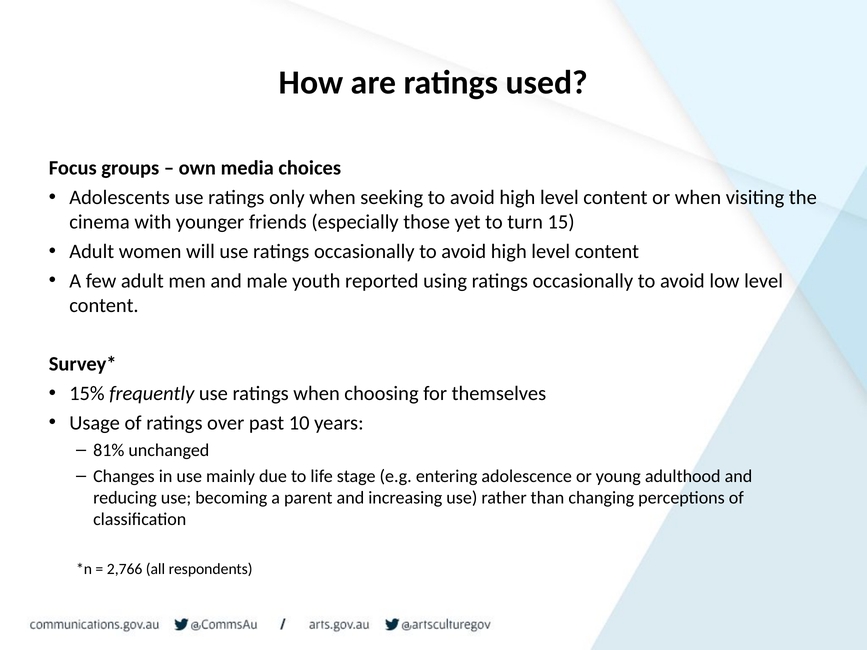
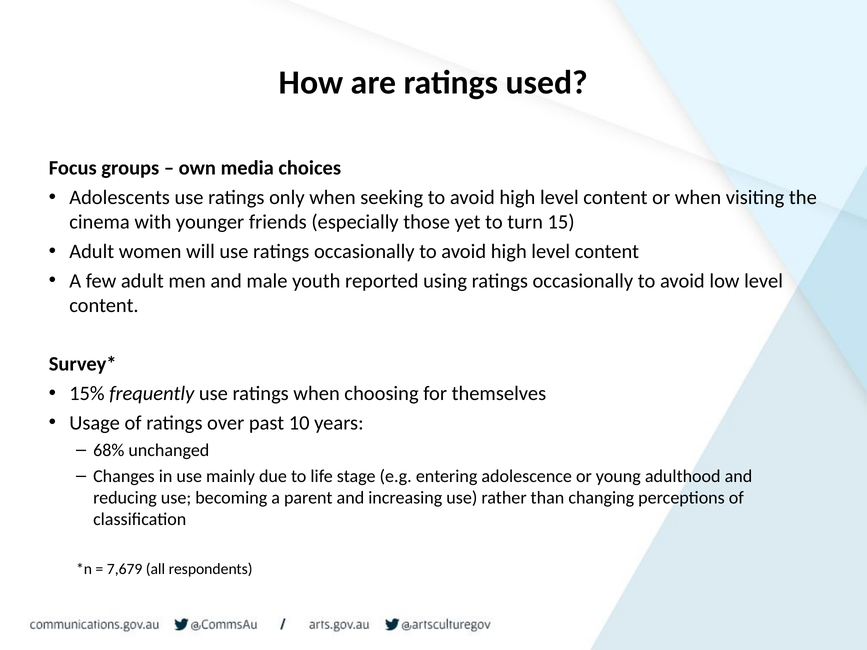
81%: 81% -> 68% (109, 450)
2,766: 2,766 -> 7,679 (125, 569)
